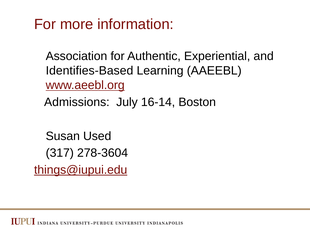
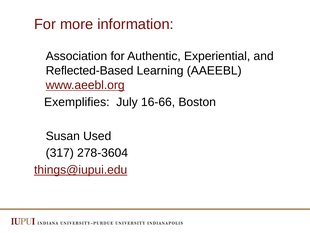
Identifies-Based: Identifies-Based -> Reflected-Based (90, 71)
Admissions: Admissions -> Exemplifies (77, 102)
16-14: 16-14 -> 16-66 (158, 102)
